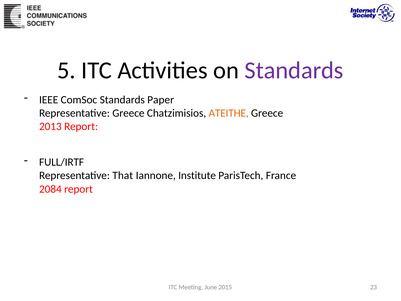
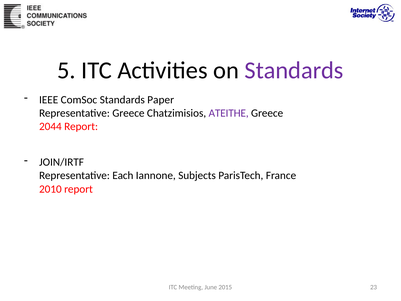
ATEITHE colour: orange -> purple (229, 113)
2013: 2013 -> 2044 (50, 126)
FULL/IRTF: FULL/IRTF -> JOIN/IRTF (62, 162)
That: That -> Each (123, 175)
Institute: Institute -> Subjects (197, 175)
2084: 2084 -> 2010 (50, 189)
